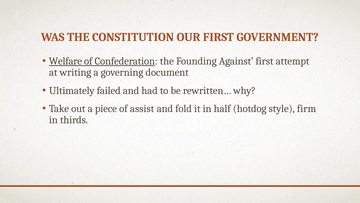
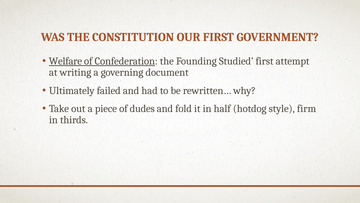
Against: Against -> Studied (236, 61)
assist: assist -> dudes (142, 108)
